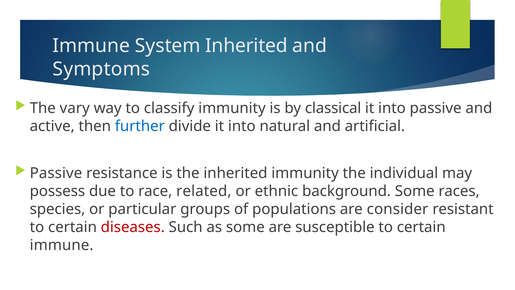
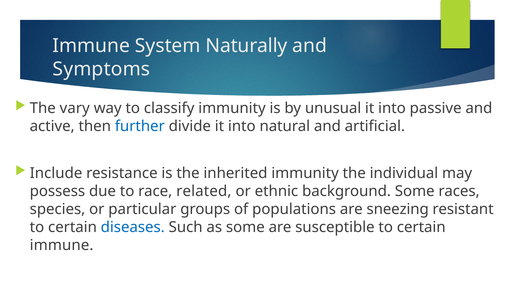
System Inherited: Inherited -> Naturally (247, 46)
classical: classical -> unusual (333, 108)
Passive: Passive -> Include (56, 173)
consider: consider -> sneezing (398, 209)
diseases colour: red -> blue (133, 227)
